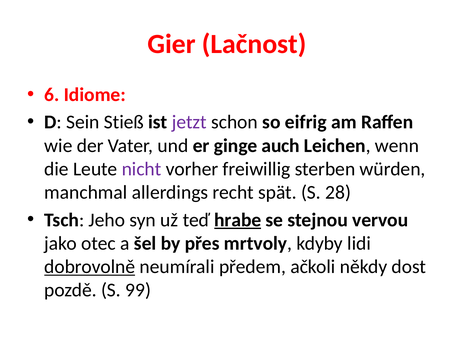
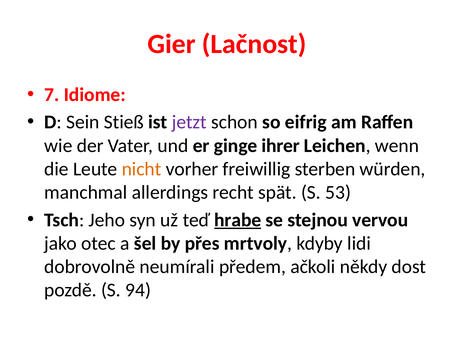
6: 6 -> 7 (52, 95)
auch: auch -> ihrer (281, 146)
nicht colour: purple -> orange (142, 169)
28: 28 -> 53 (338, 193)
dobrovolně underline: present -> none (90, 267)
99: 99 -> 94 (138, 291)
